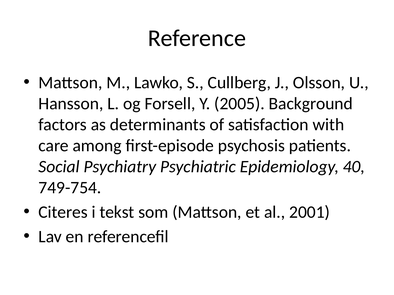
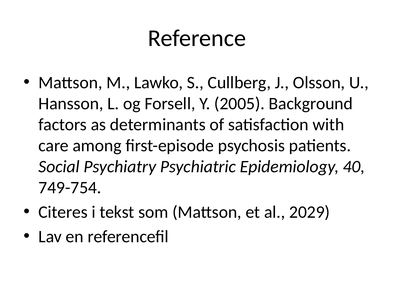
2001: 2001 -> 2029 (310, 212)
